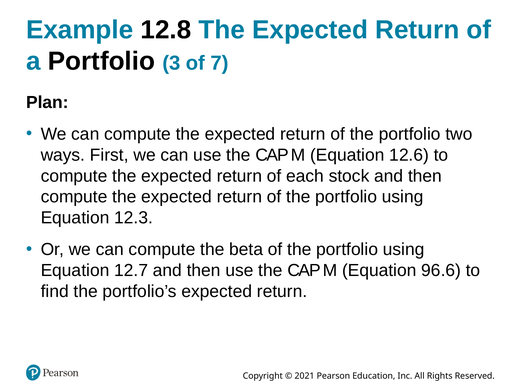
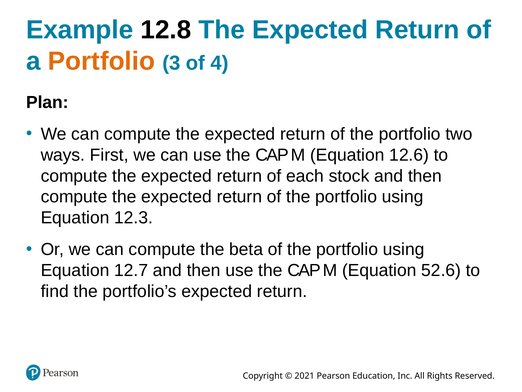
Portfolio colour: black -> orange (101, 61)
7: 7 -> 4 (220, 63)
96.6: 96.6 -> 52.6 (441, 270)
